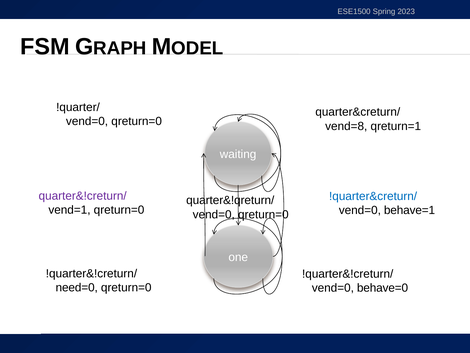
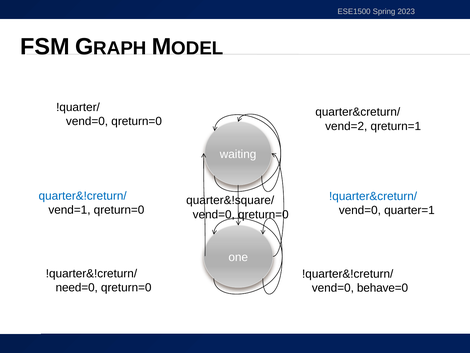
vend=8: vend=8 -> vend=2 (346, 126)
quarter&!creturn/ colour: purple -> blue (83, 196)
quarter&!qreturn/: quarter&!qreturn/ -> quarter&!square/ (230, 200)
behave=1: behave=1 -> quarter=1 (409, 210)
